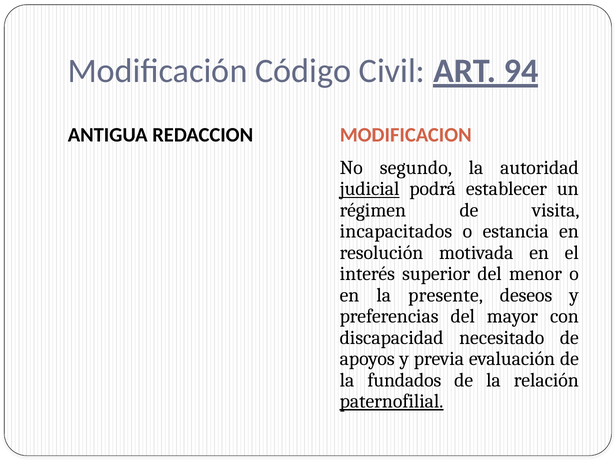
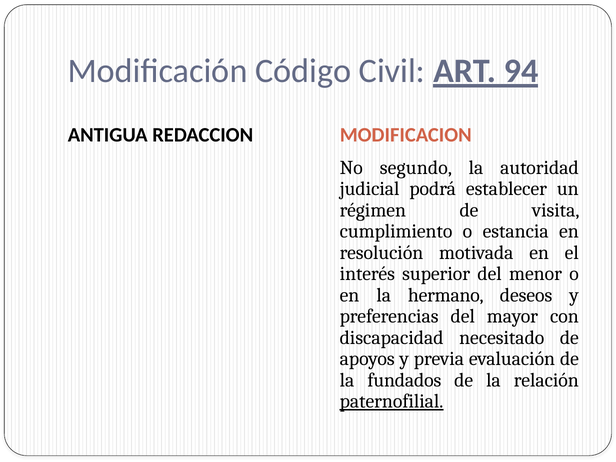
judicial underline: present -> none (370, 189)
incapacitados: incapacitados -> cumplimiento (396, 231)
presente: presente -> hermano (446, 295)
